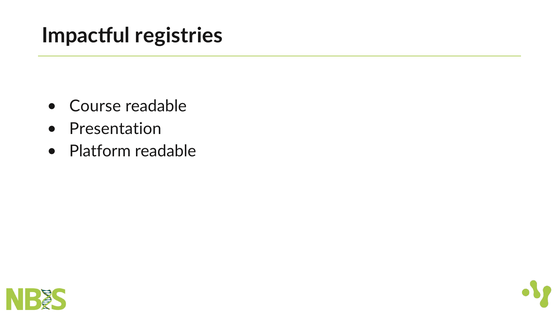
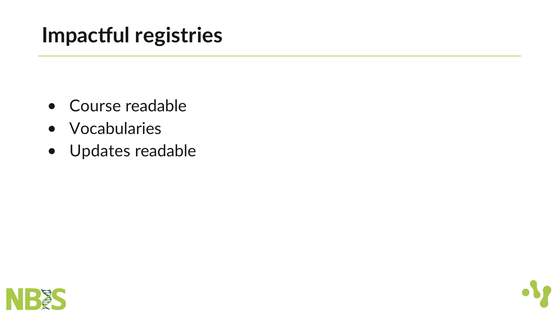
Presentation: Presentation -> Vocabularies (115, 129)
Platform: Platform -> Updates (100, 151)
